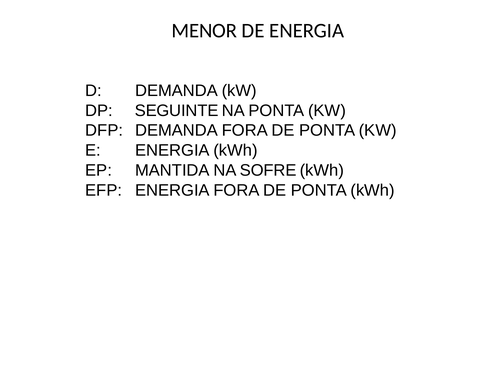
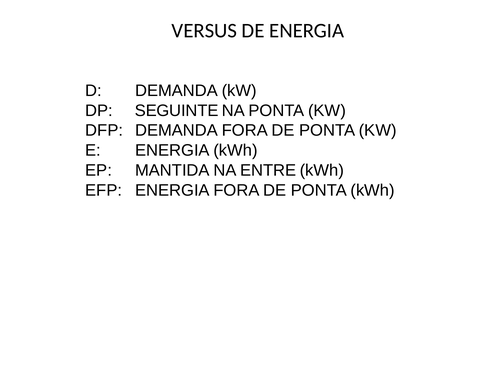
MENOR: MENOR -> VERSUS (204, 31)
SOFRE: SOFRE -> ENTRE (268, 170)
